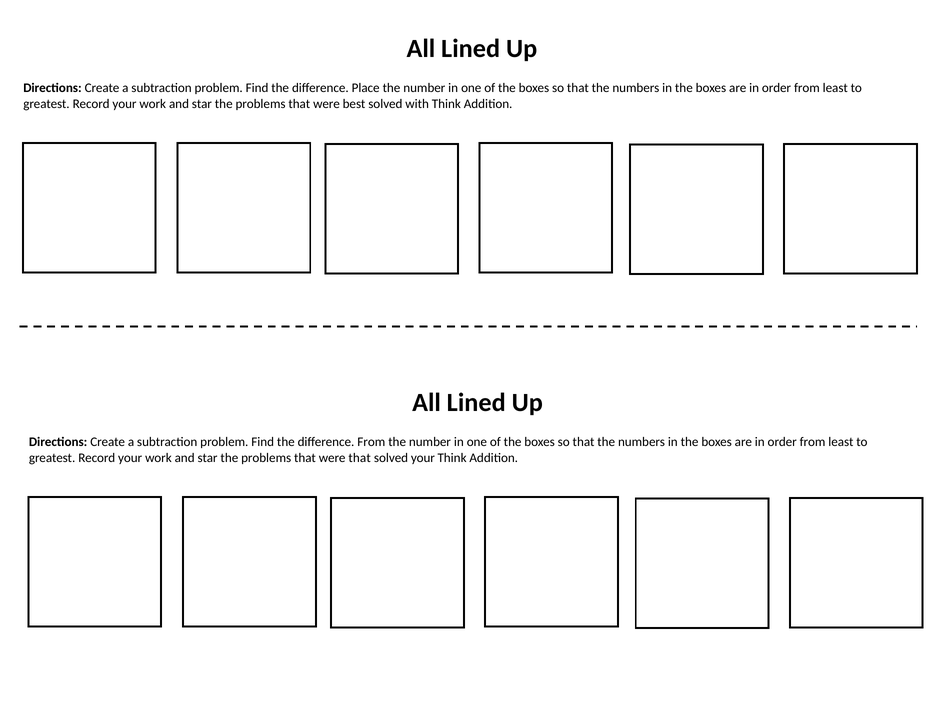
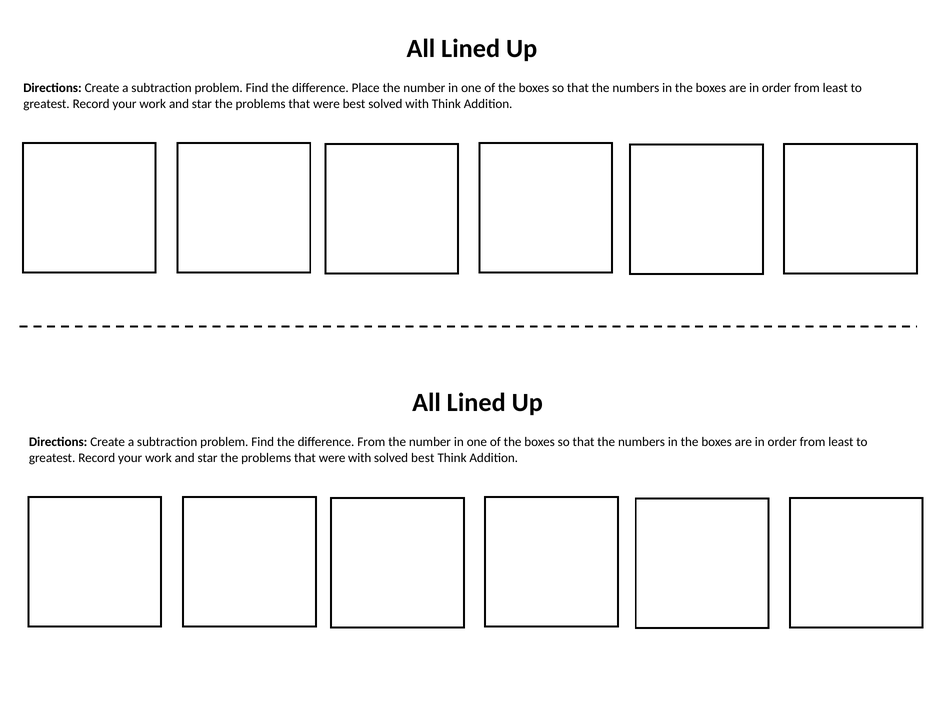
were that: that -> with (360, 458)
solved your: your -> best (423, 458)
